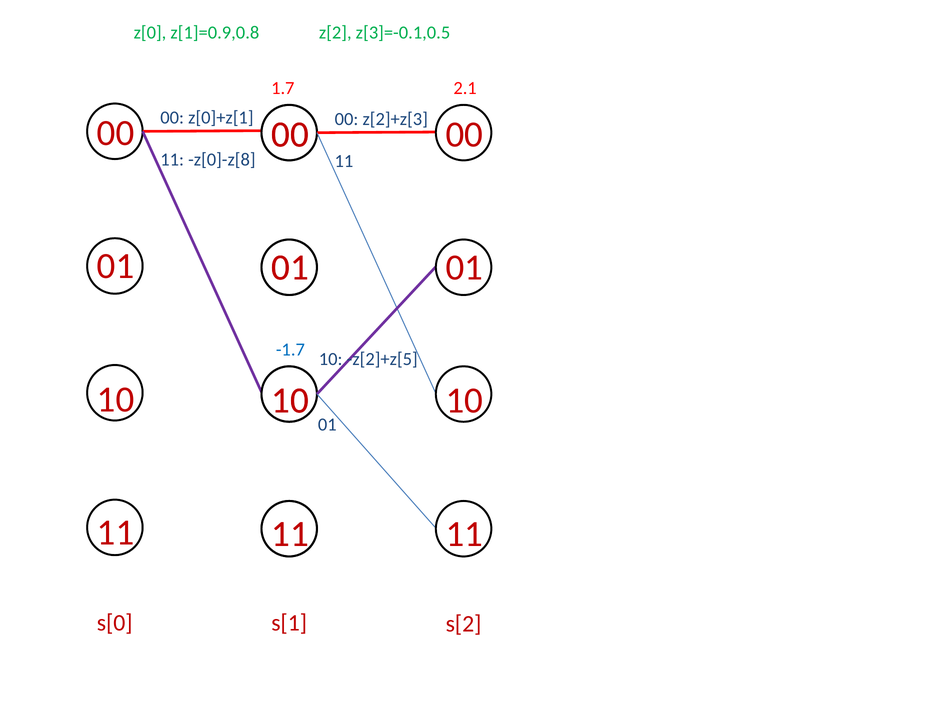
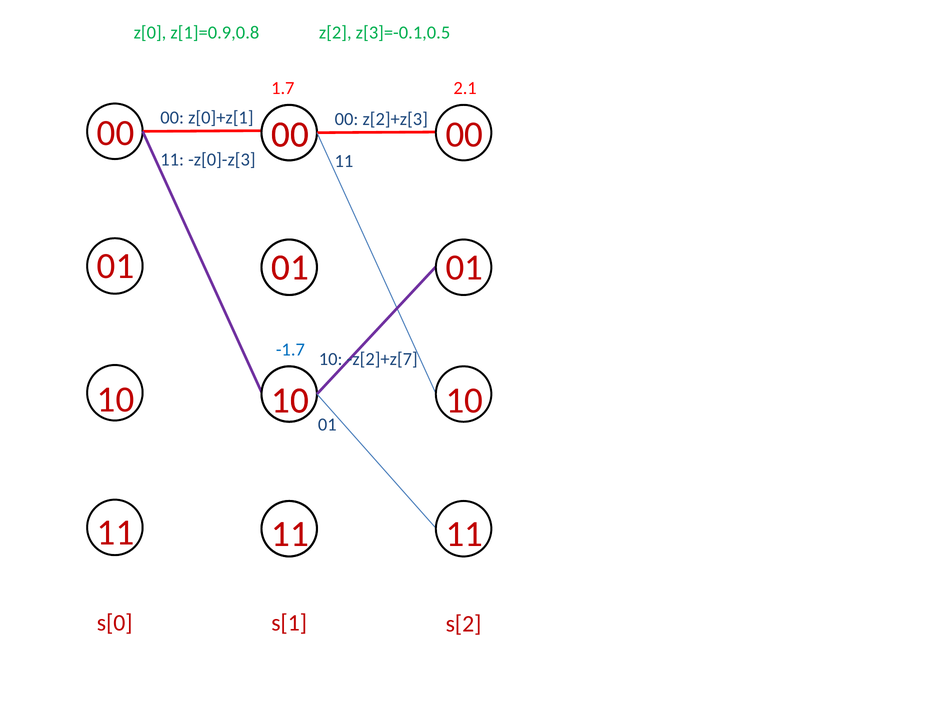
z[0]-z[8: z[0]-z[8 -> z[0]-z[3 (222, 160)
z[2]+z[5: z[2]+z[5 -> z[2]+z[7 (382, 359)
